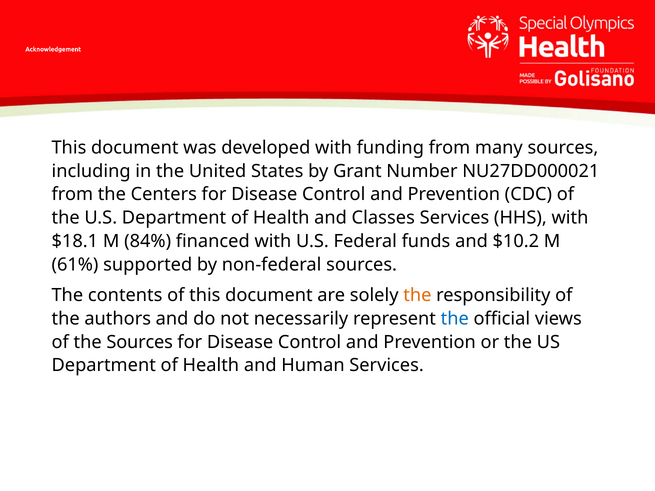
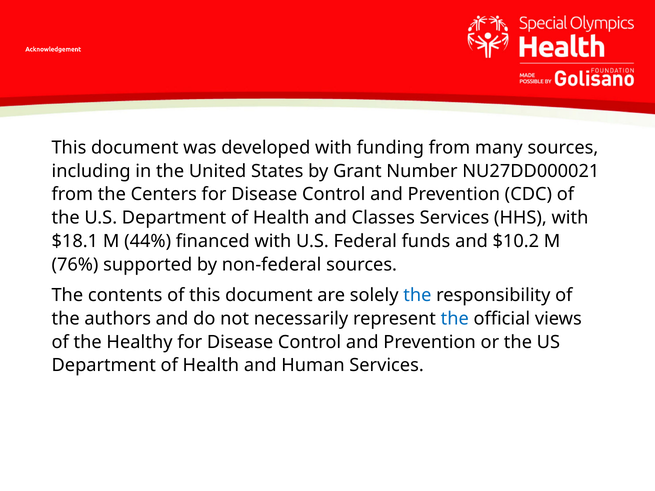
84%: 84% -> 44% (148, 241)
61%: 61% -> 76% (75, 265)
the colour: orange -> blue (417, 295)
the Sources: Sources -> Healthy (140, 342)
